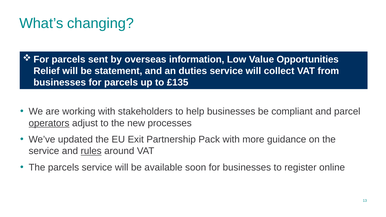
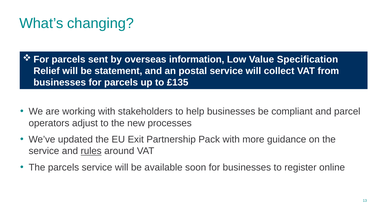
Opportunities: Opportunities -> Specification (308, 59)
duties: duties -> postal (193, 71)
operators underline: present -> none (49, 123)
